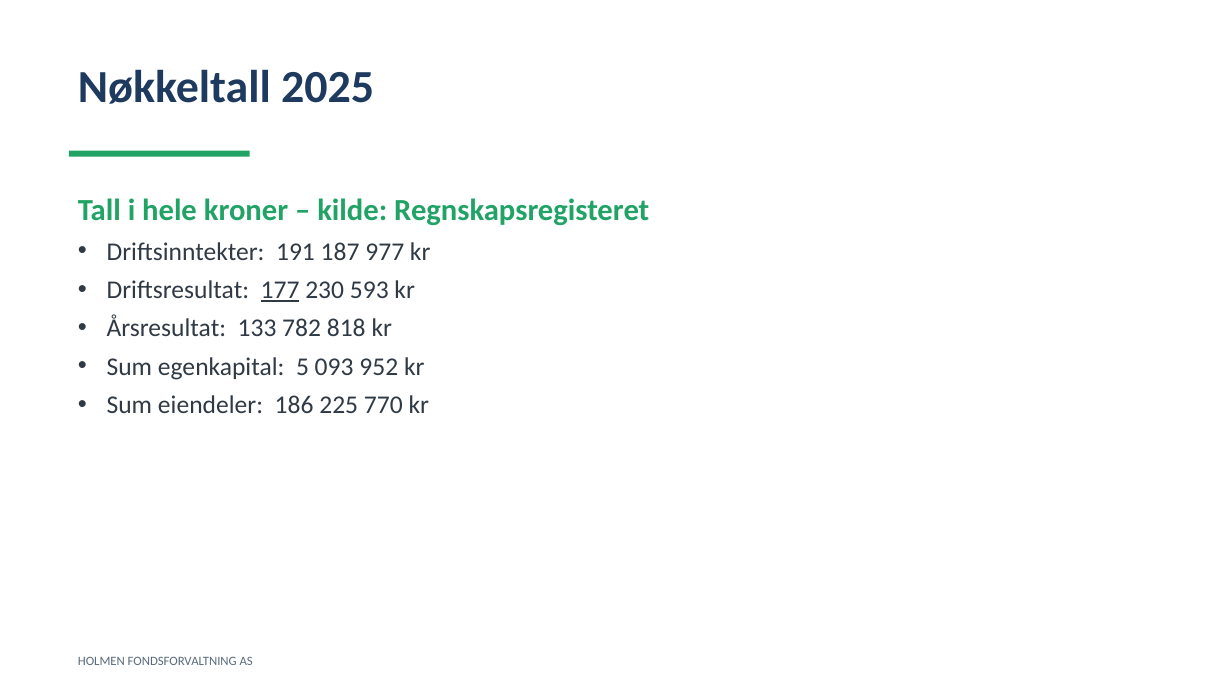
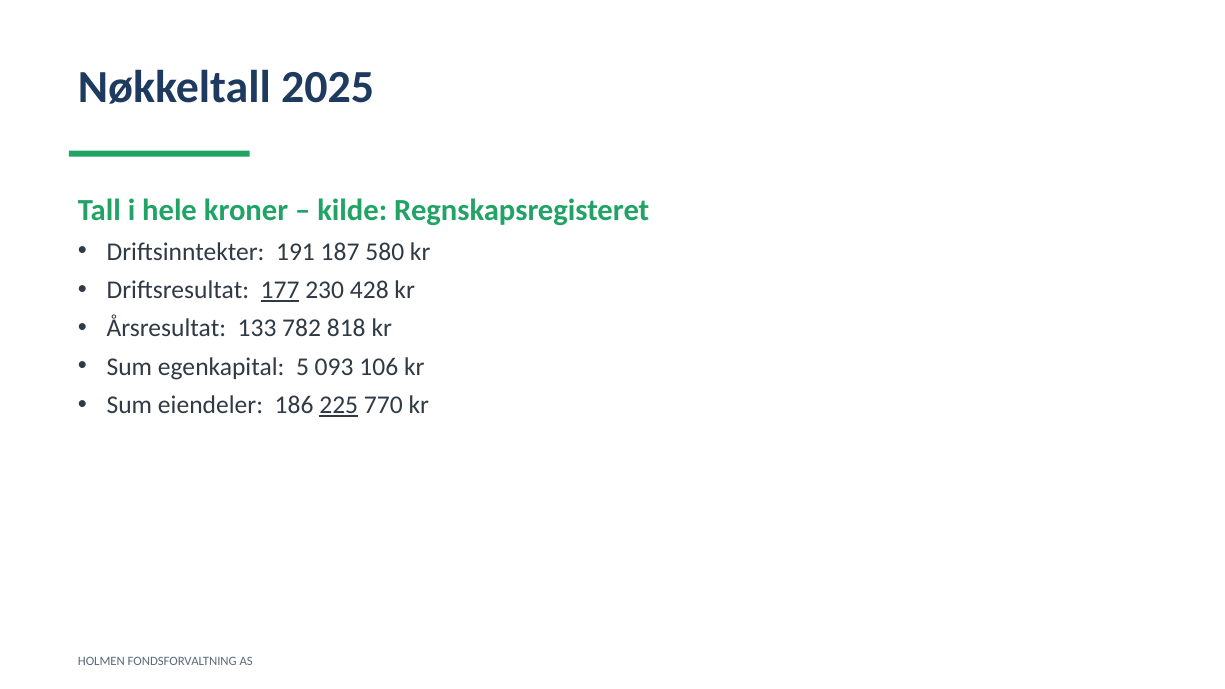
977: 977 -> 580 (385, 252)
593: 593 -> 428 (369, 290)
952: 952 -> 106 (379, 367)
225 underline: none -> present (339, 405)
